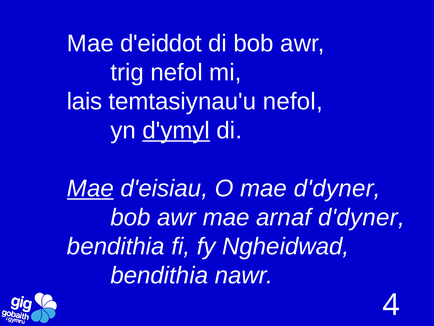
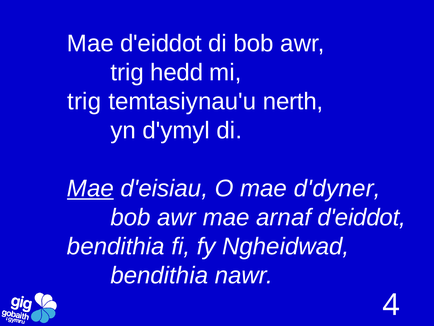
trig nefol: nefol -> hedd (177, 73)
lais: lais -> trig (84, 101)
temtasiynau'u nefol: nefol -> nerth (293, 101)
d'ymyl underline: present -> none (176, 130)
arnaf d'dyner: d'dyner -> d'eiddot (362, 217)
